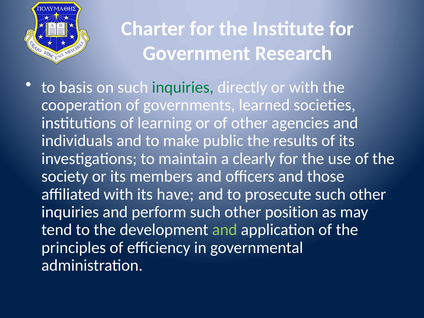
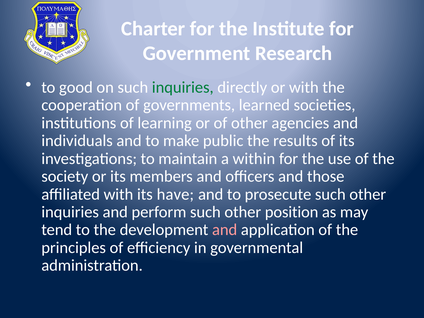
basis: basis -> good (76, 87)
clearly: clearly -> within (254, 159)
and colour: light green -> pink (225, 230)
